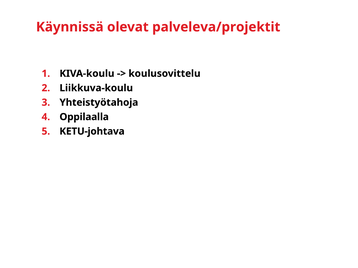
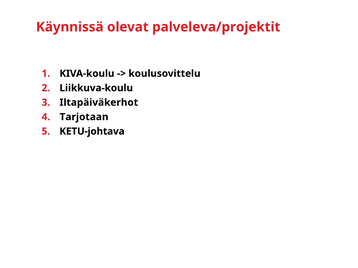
Yhteistyötahoja: Yhteistyötahoja -> Iltapäiväkerhot (99, 103)
Oppilaalla: Oppilaalla -> Tarjotaan (84, 117)
